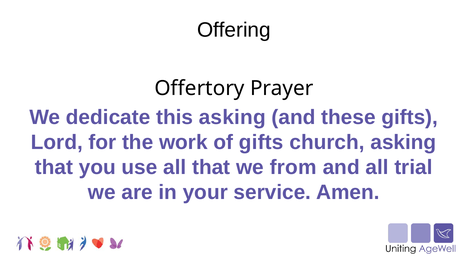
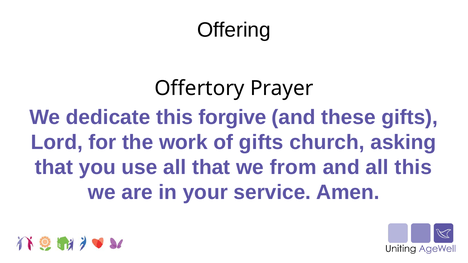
this asking: asking -> forgive (233, 117)
all trial: trial -> this (413, 167)
